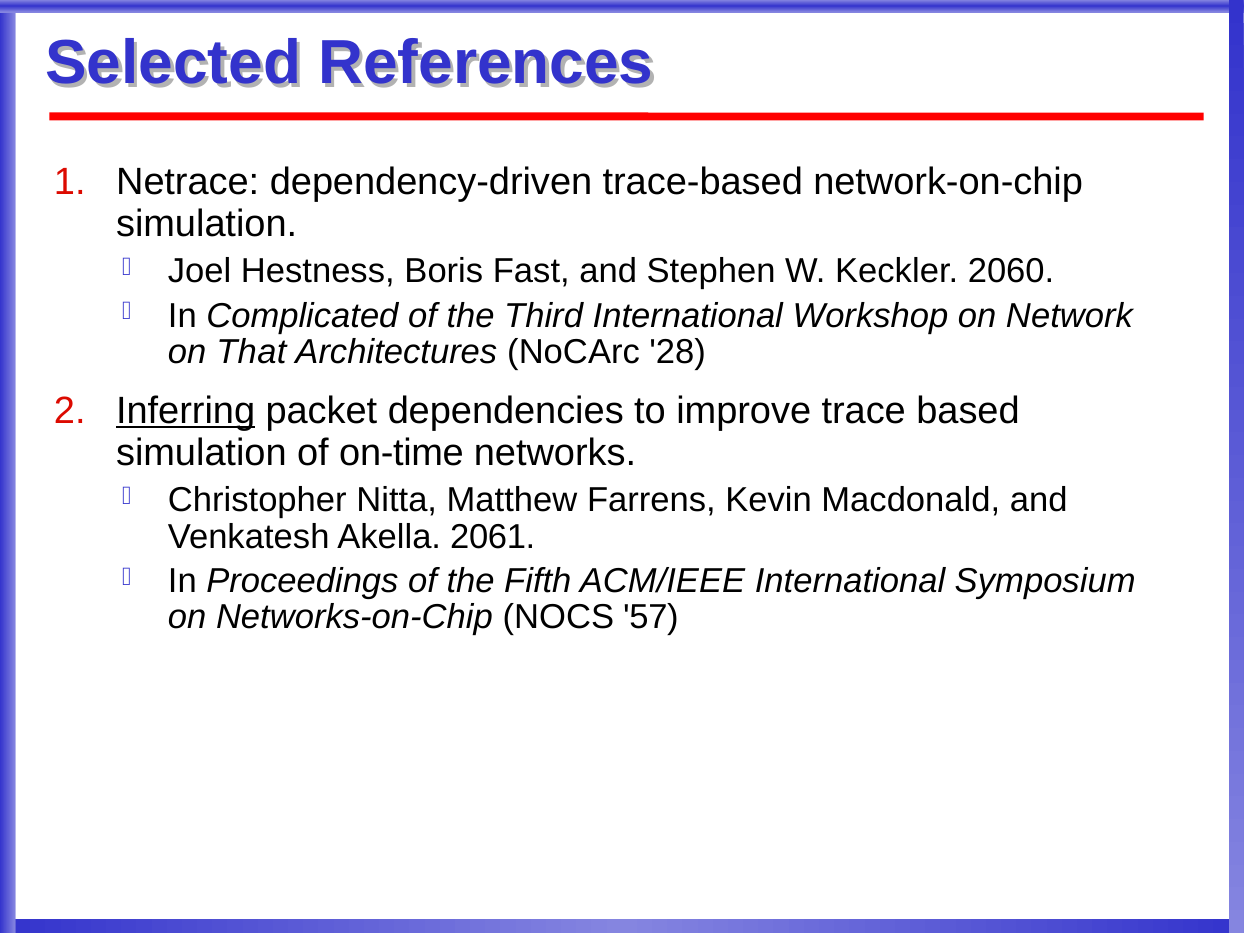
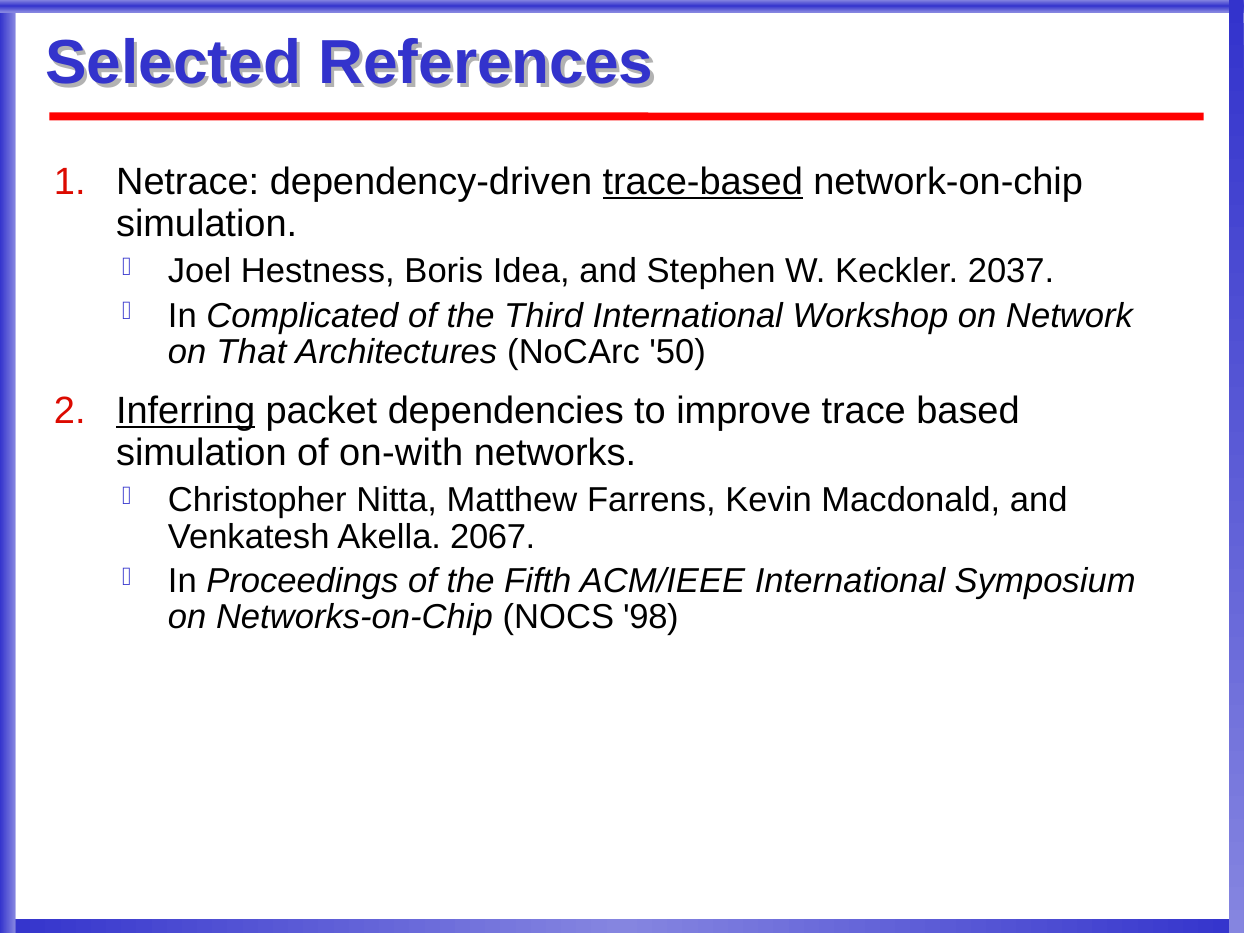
trace-based underline: none -> present (703, 182)
Fast: Fast -> Idea (531, 271)
2060: 2060 -> 2037 (1011, 271)
28: 28 -> 50 (678, 352)
on-time: on-time -> on-with (401, 453)
2061: 2061 -> 2067 (493, 537)
57: 57 -> 98 (651, 617)
